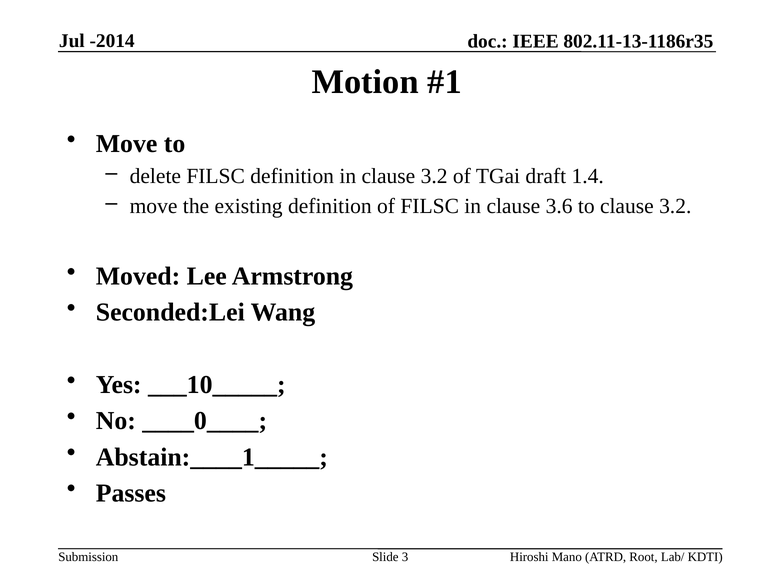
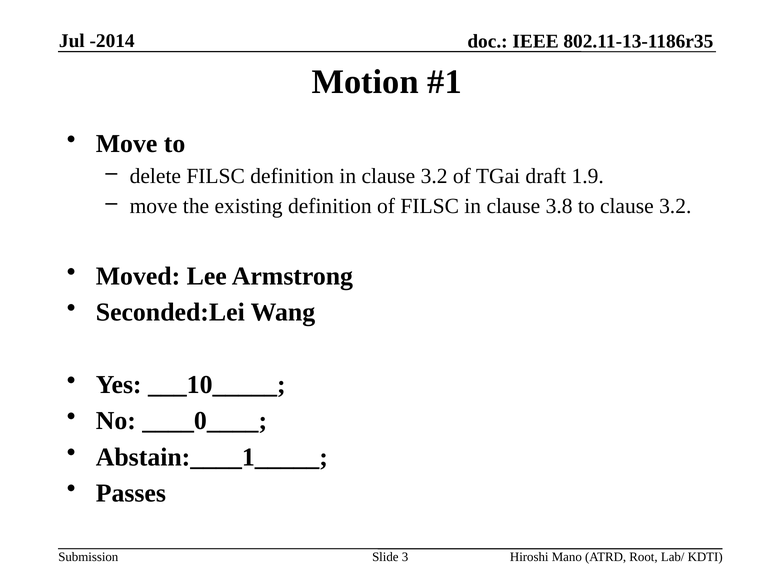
1.4: 1.4 -> 1.9 (588, 176)
3.6: 3.6 -> 3.8 (559, 206)
